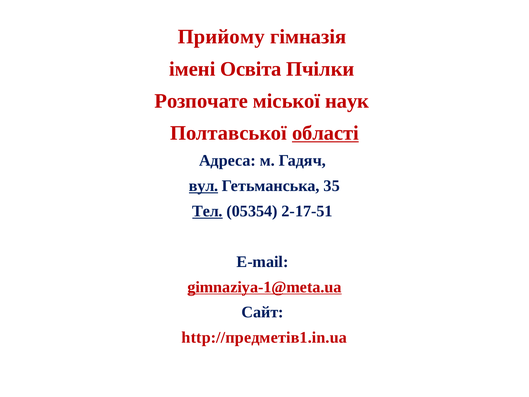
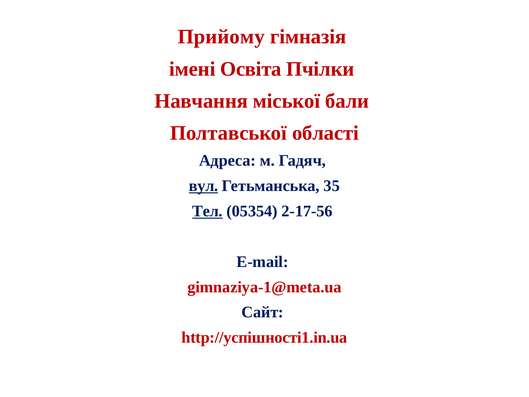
Розпочате: Розпочате -> Навчання (201, 101)
наук: наук -> бали (347, 101)
області underline: present -> none (325, 133)
2-17-51: 2-17-51 -> 2-17-56 (307, 211)
gimnaziya-1@meta.ua underline: present -> none (264, 287)
http://предметів1.in.ua: http://предметів1.in.ua -> http://успішності1.in.ua (264, 337)
